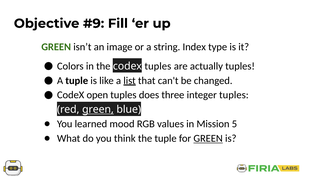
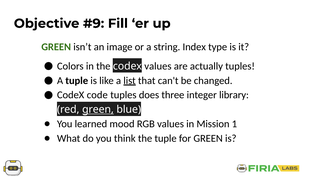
codex tuples: tuples -> values (158, 66)
open: open -> code (97, 95)
integer tuples: tuples -> library (234, 95)
5: 5 -> 1 (234, 124)
GREEN underline: present -> none (208, 138)
